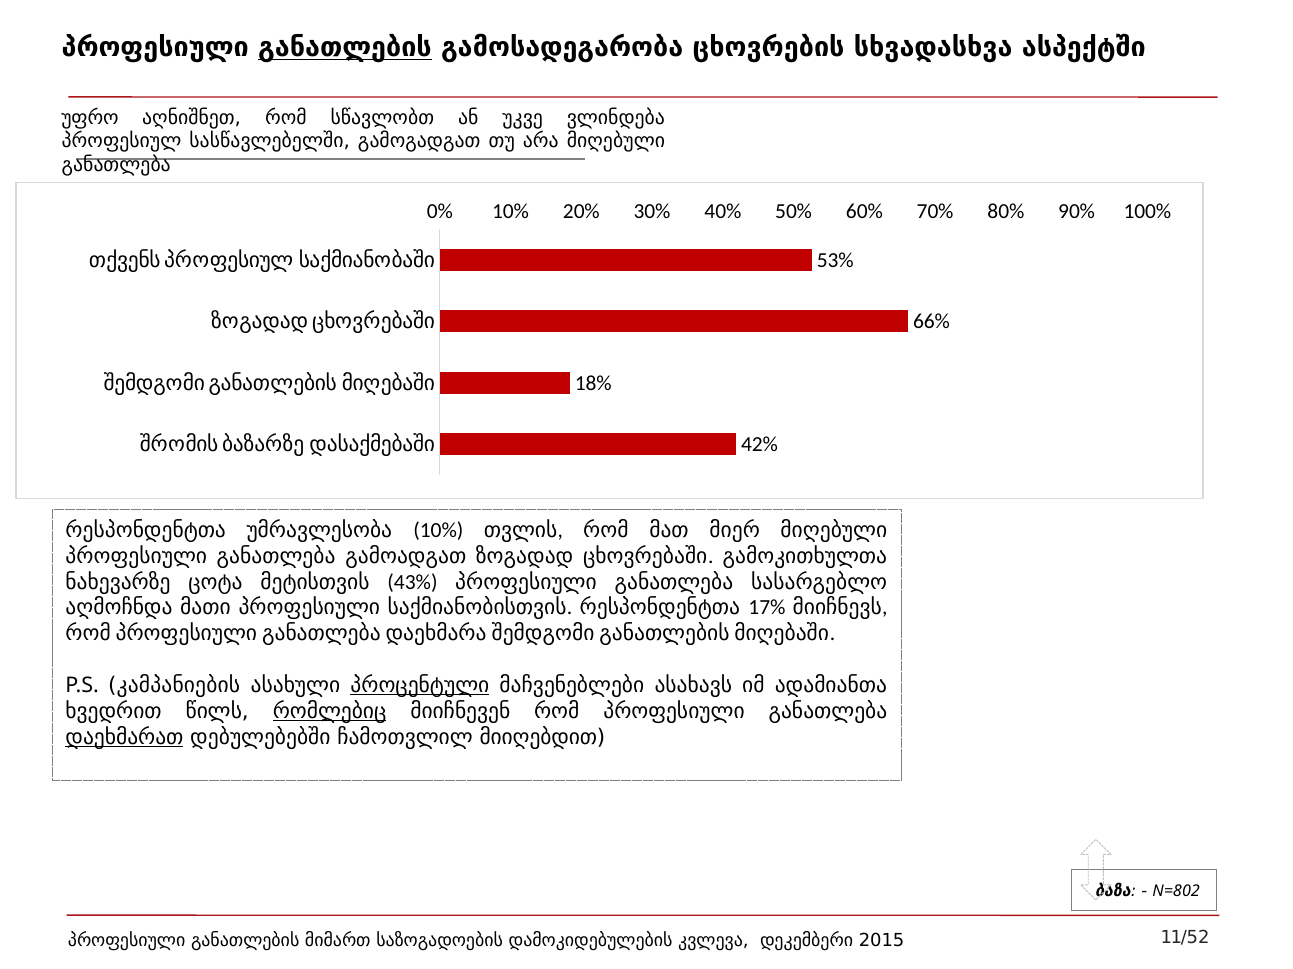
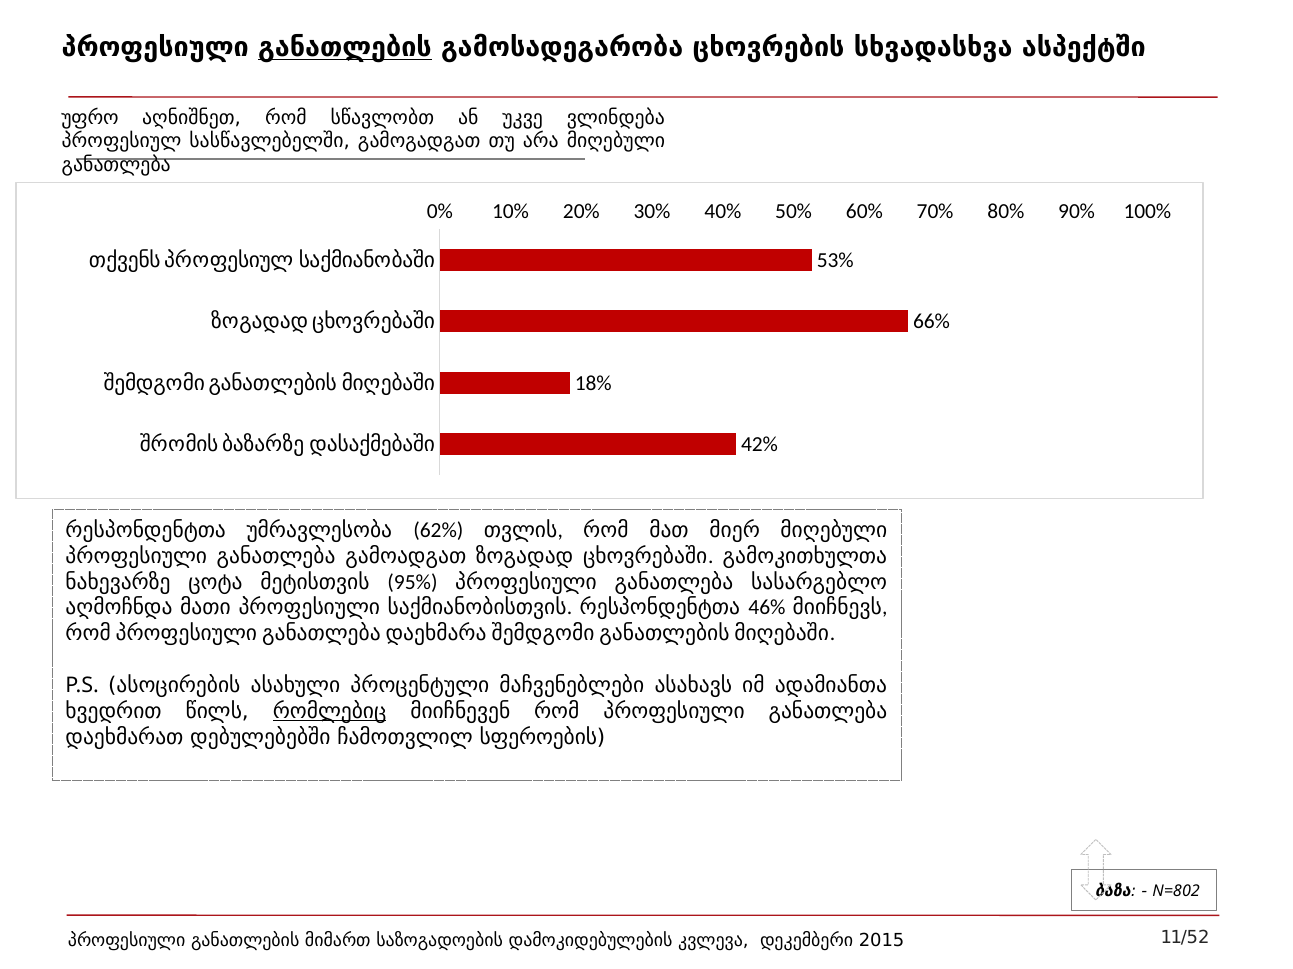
10%: 10% -> 62% (438, 531)
43%: 43% -> 95% (413, 582)
17%: 17% -> 46% (767, 608)
კამპანიების: კამპანიების -> ასოცირების (174, 686)
პროცენტული underline: present -> none (420, 686)
დაეხმარათ underline: present -> none (124, 738)
მიიღებდით: მიიღებდით -> სფეროების (542, 738)
